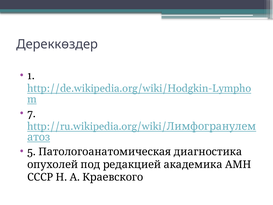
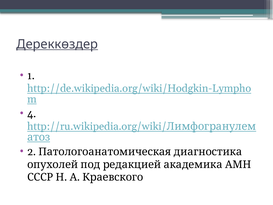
Дереккөздер underline: none -> present (57, 44)
7: 7 -> 4 (32, 114)
5: 5 -> 2 (32, 152)
